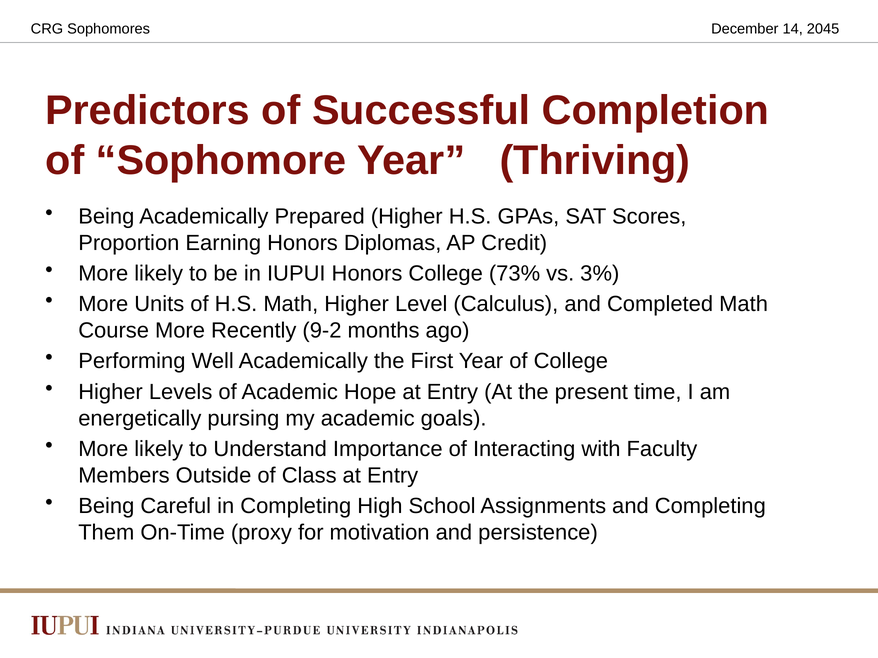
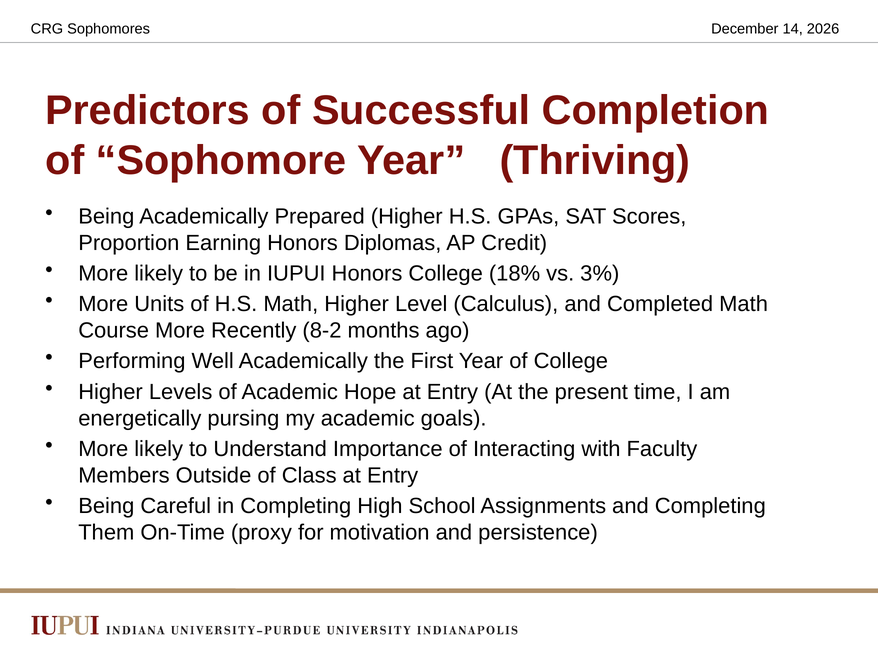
2045: 2045 -> 2026 (823, 29)
73%: 73% -> 18% (515, 274)
9-2: 9-2 -> 8-2 (322, 331)
